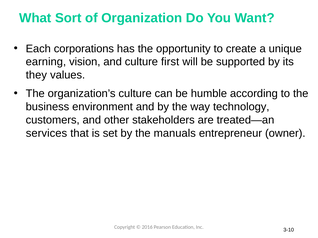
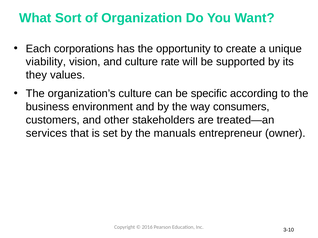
earning: earning -> viability (46, 62)
first: first -> rate (170, 62)
humble: humble -> specific (209, 94)
technology: technology -> consumers (241, 107)
